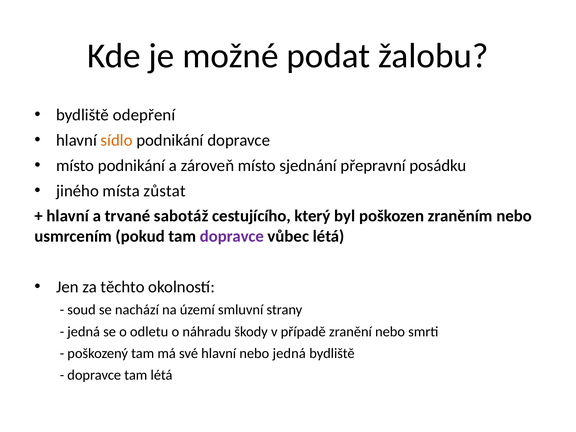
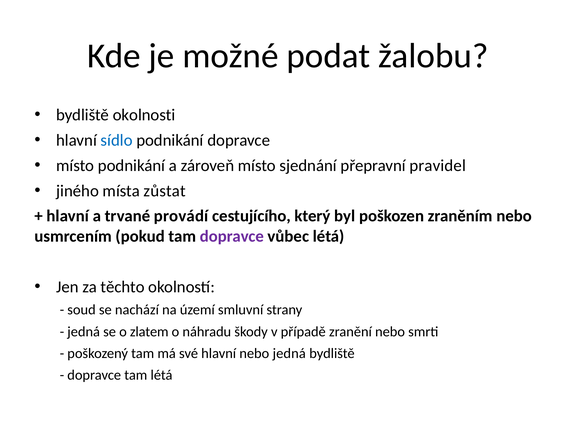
odepření: odepření -> okolnosti (144, 115)
sídlo colour: orange -> blue (117, 140)
posádku: posádku -> pravidel (438, 166)
sabotáž: sabotáž -> provádí (181, 216)
odletu: odletu -> zlatem (149, 332)
